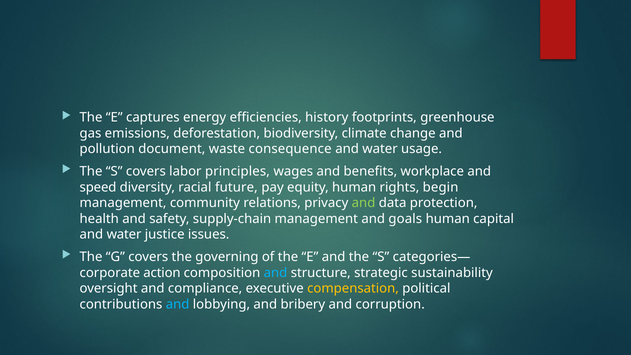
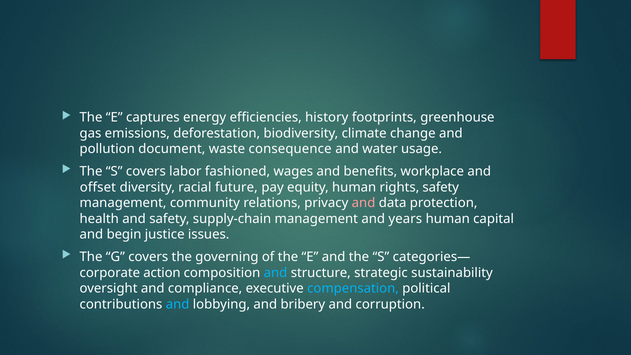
principles: principles -> fashioned (238, 171)
speed: speed -> offset (98, 187)
rights begin: begin -> safety (441, 187)
and colour: light green -> pink (364, 203)
goals: goals -> years (405, 219)
water: water -> begin (124, 234)
compensation colour: yellow -> light blue (353, 288)
